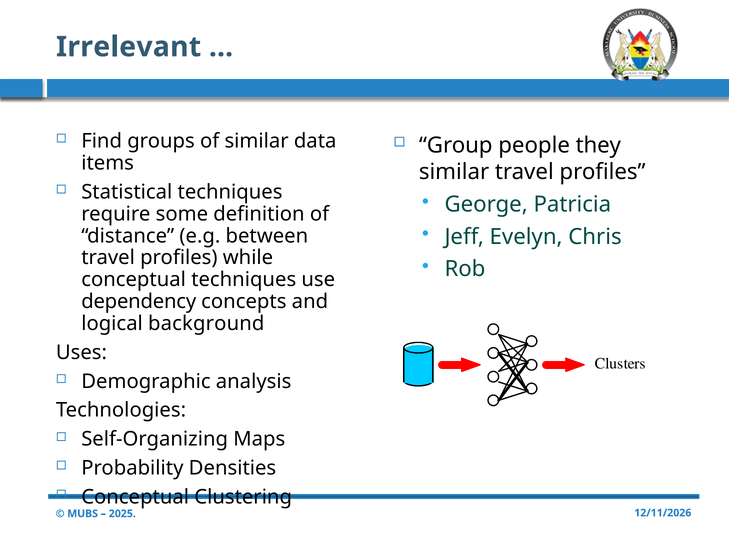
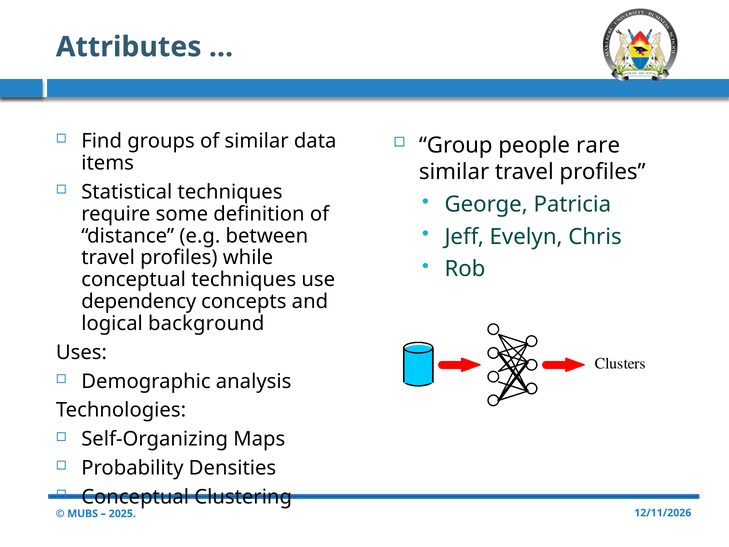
Irrelevant: Irrelevant -> Attributes (129, 47)
they: they -> rare (598, 145)
